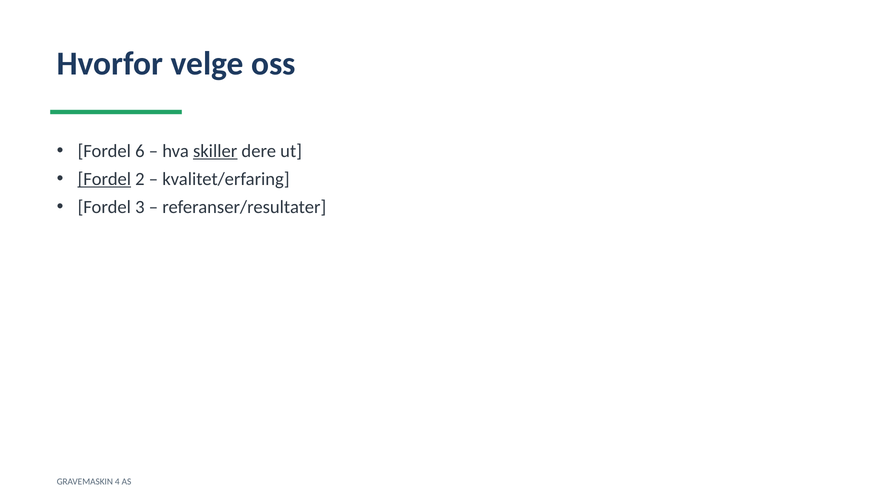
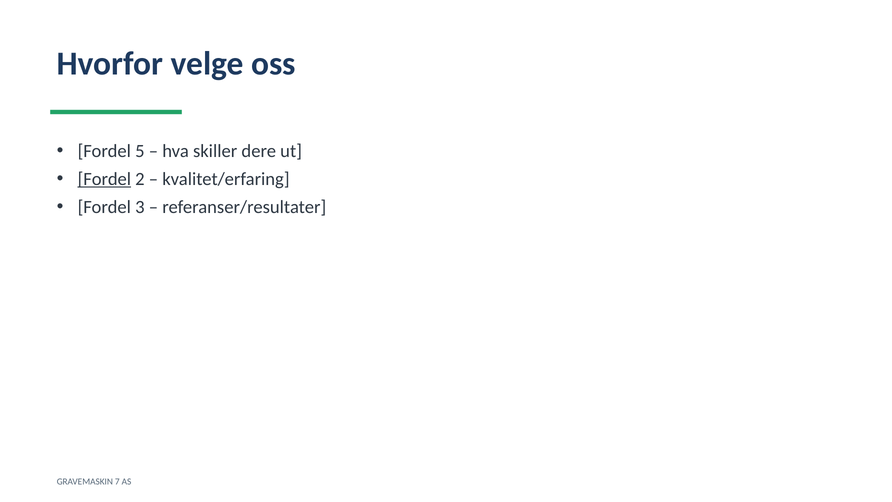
6: 6 -> 5 (140, 151)
skiller underline: present -> none (215, 151)
4: 4 -> 7 (117, 481)
